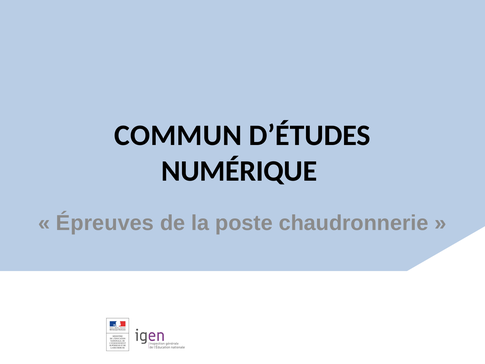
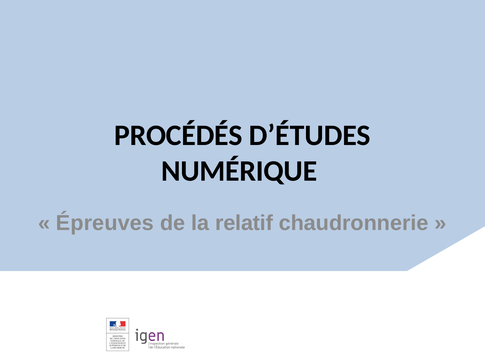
COMMUN: COMMUN -> PROCÉDÉS (178, 135)
poste: poste -> relatif (244, 223)
